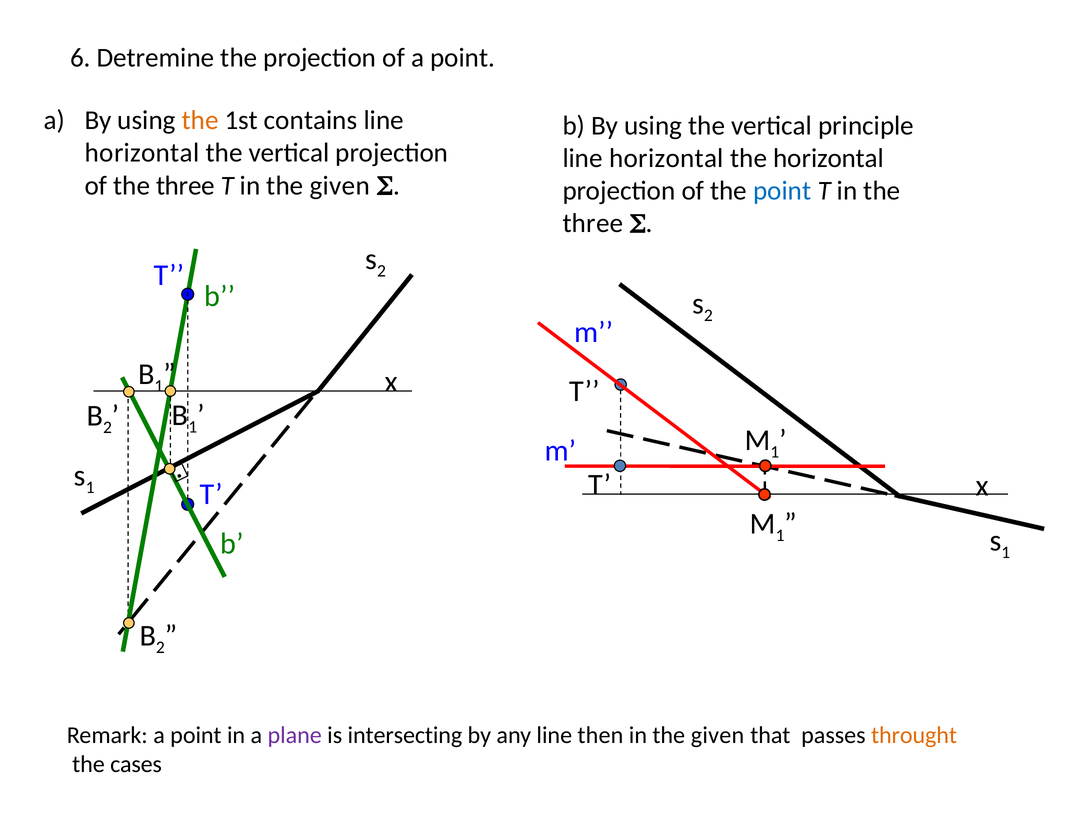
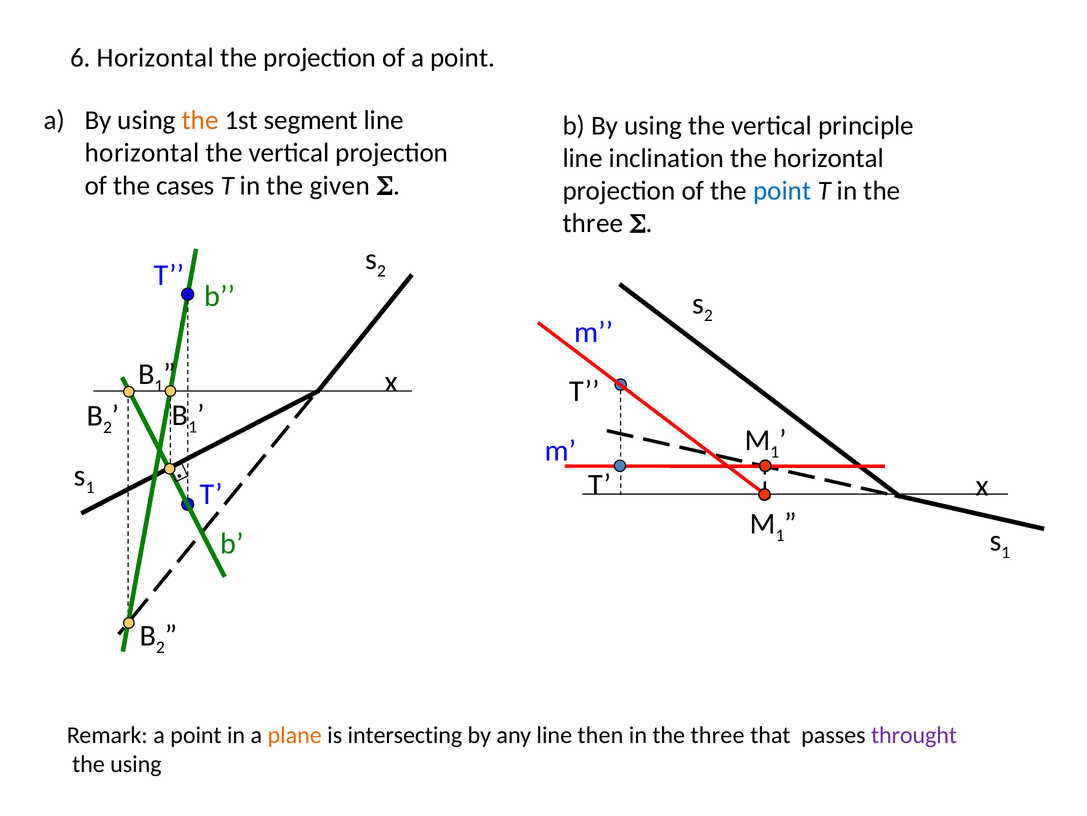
6 Detremine: Detremine -> Horizontal (155, 57)
contains: contains -> segment (311, 120)
horizontal: horizontal -> inclination (667, 158)
of the three: three -> cases (185, 185)
plane colour: purple -> orange (295, 735)
given: given -> three (718, 735)
throught colour: orange -> purple (914, 735)
the cases: cases -> using (136, 764)
